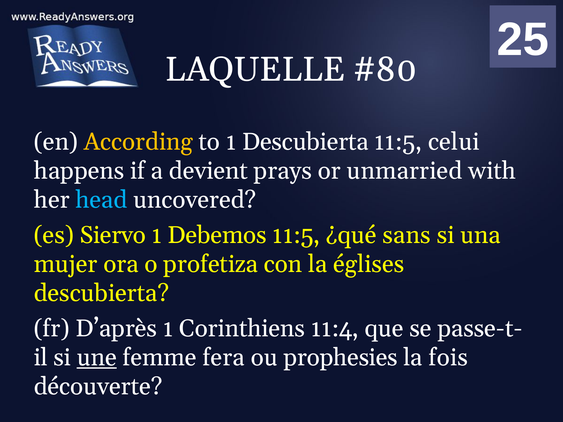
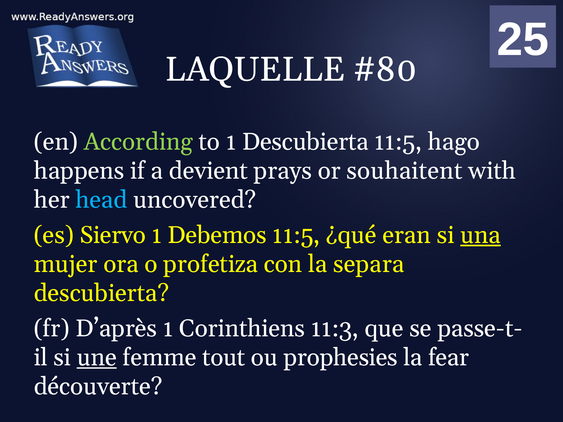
According colour: yellow -> light green (138, 142)
celui: celui -> hago (454, 142)
unmarried: unmarried -> souhaitent (404, 171)
sans: sans -> eran (407, 235)
una underline: none -> present (480, 235)
églises: églises -> separa (369, 264)
11:4: 11:4 -> 11:3 (335, 329)
fera: fera -> tout (224, 358)
fois: fois -> fear (449, 358)
